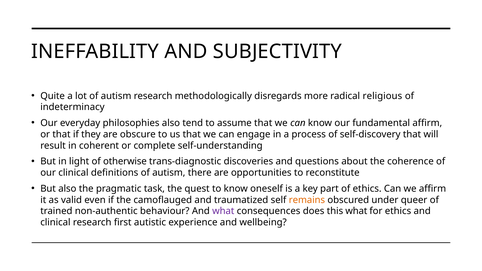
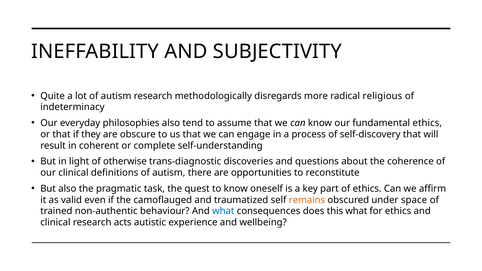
fundamental affirm: affirm -> ethics (427, 123)
queer: queer -> space (414, 200)
what colour: purple -> blue (223, 211)
first: first -> acts (123, 223)
